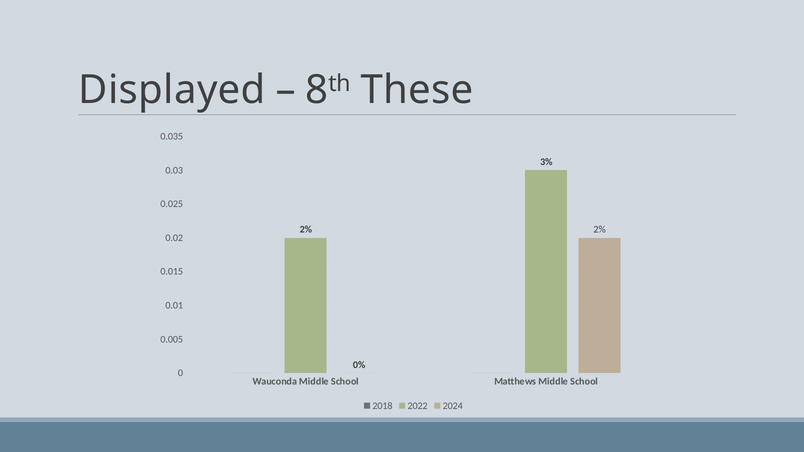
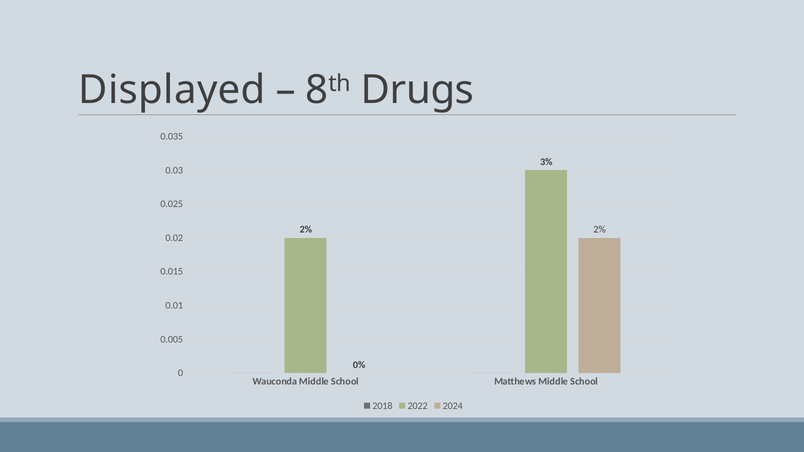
These: These -> Drugs (417, 90)
